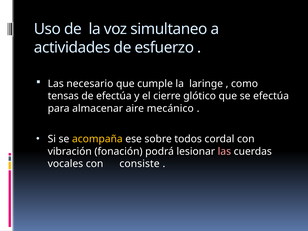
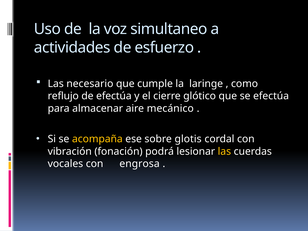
tensas: tensas -> reflujo (63, 96)
todos: todos -> glotis (188, 139)
las colour: pink -> yellow (224, 151)
consiste: consiste -> engrosa (140, 164)
